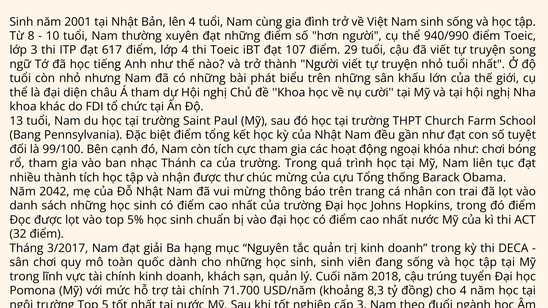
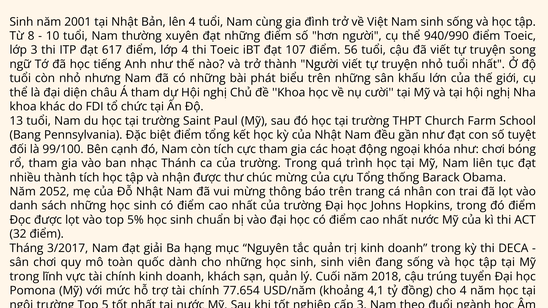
29: 29 -> 56 (351, 50)
2042: 2042 -> 2052 (54, 192)
71.700: 71.700 -> 77.654 (241, 291)
8,3: 8,3 -> 4,1 (376, 291)
